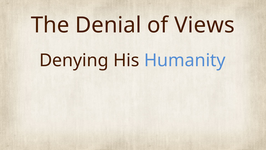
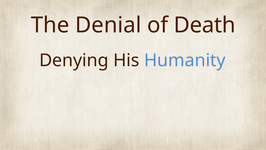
Views: Views -> Death (205, 25)
